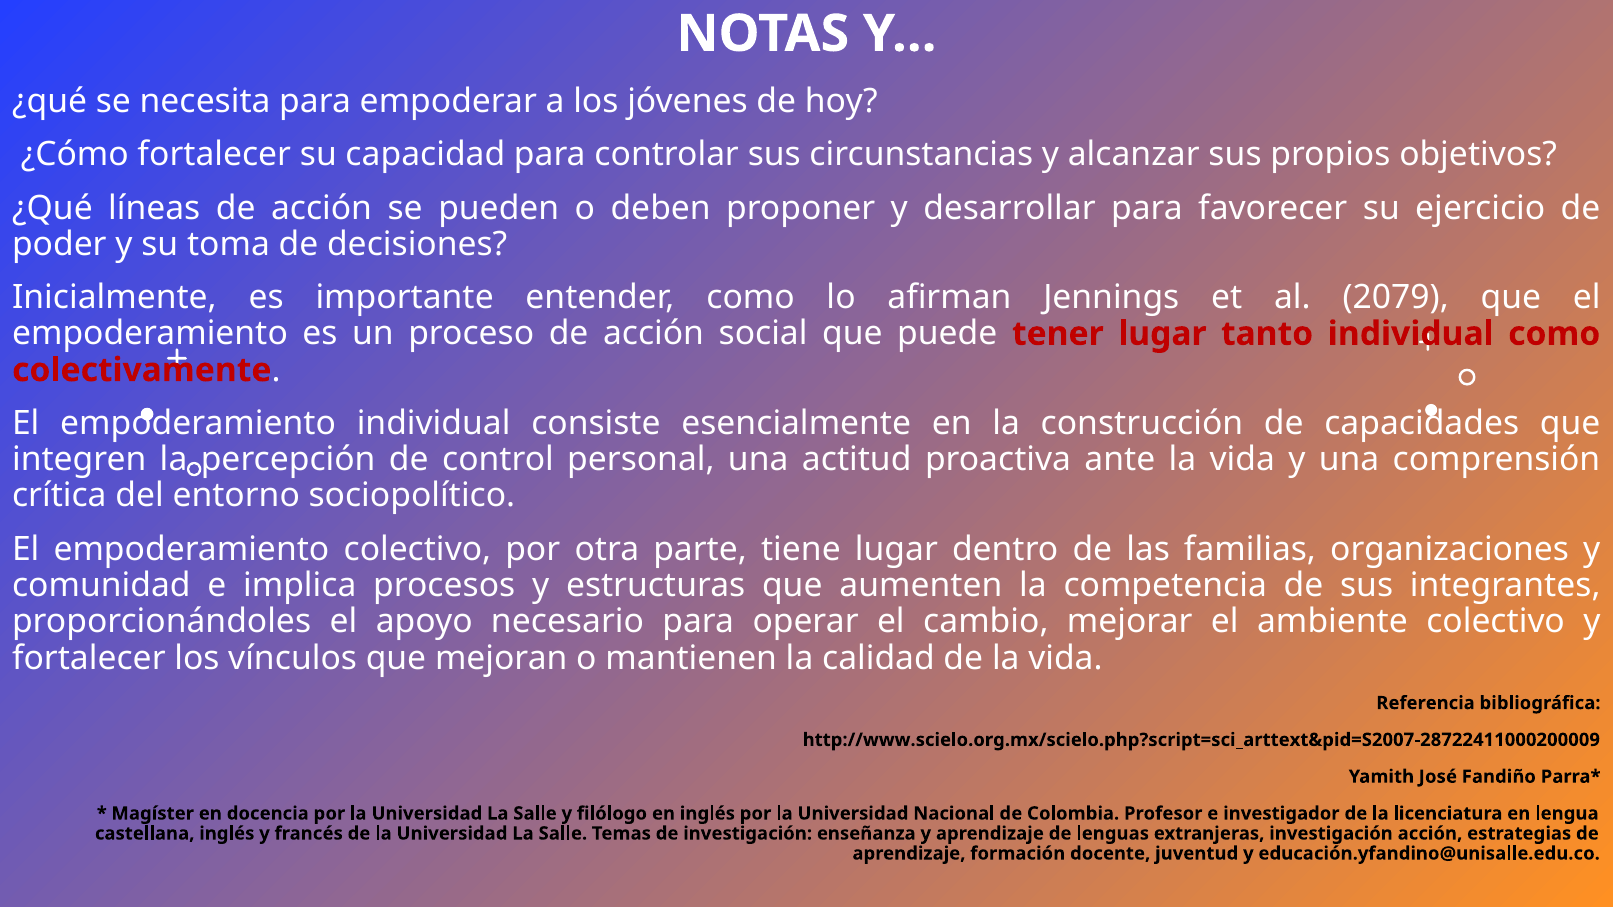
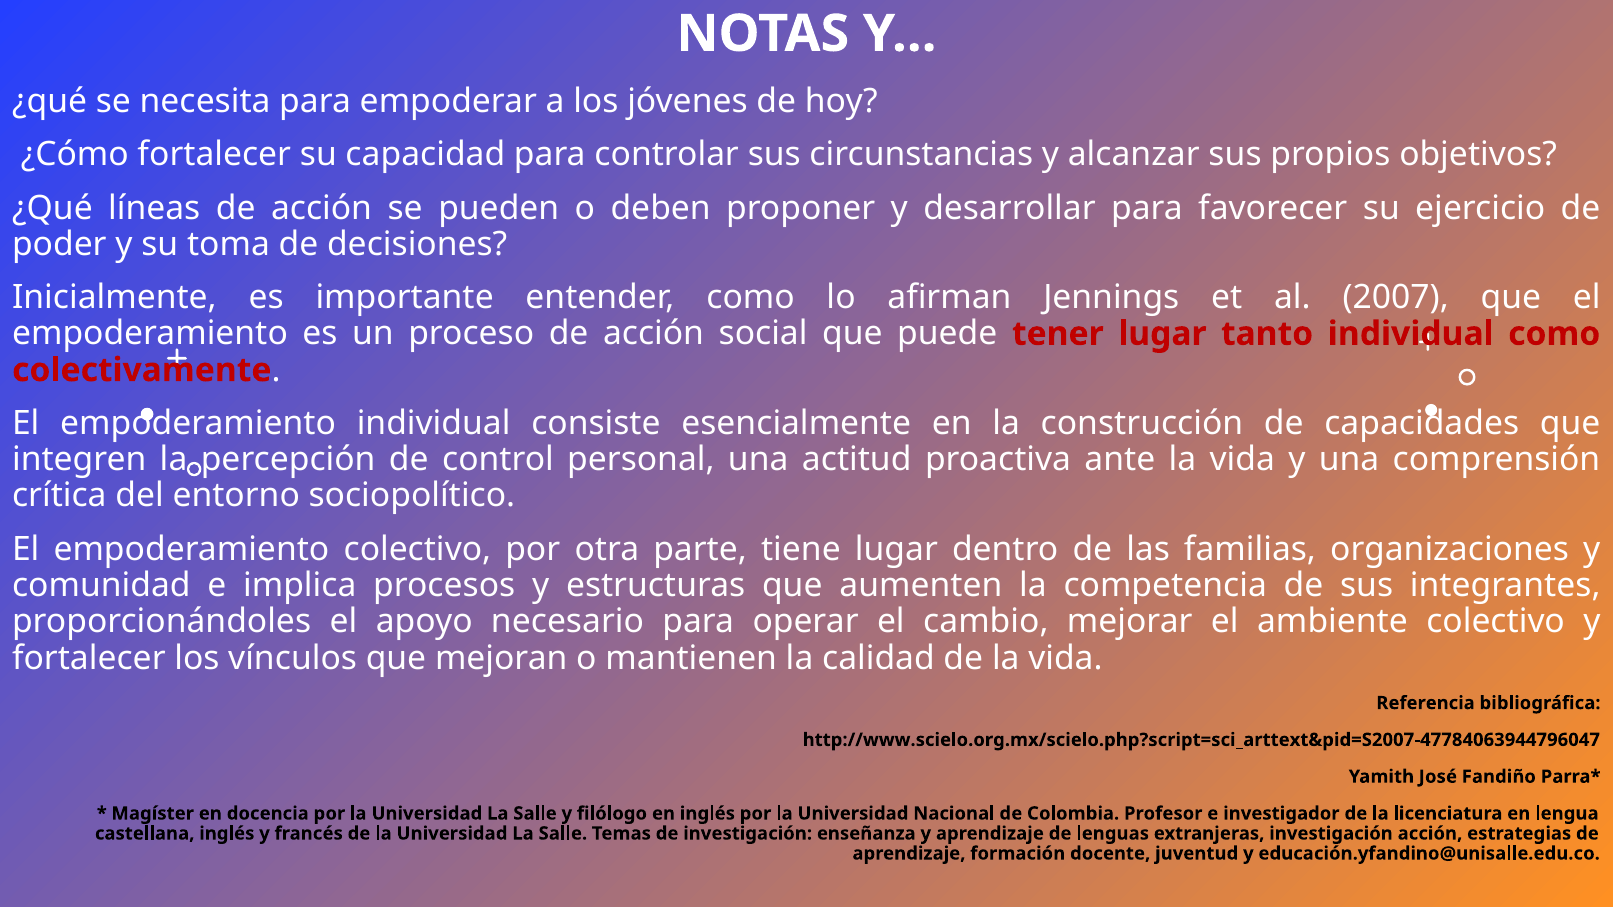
2079: 2079 -> 2007 (1396, 298)
http://www.scielo.org.mx/scielo.php?script=sci_arttext&pid=S2007-28722411000200009: http://www.scielo.org.mx/scielo.php?script=sci_arttext&pid=S2007-28722411000200009 -> http://www.scielo.org.mx/scielo.php?script=sci_arttext&pid=S2007-47784063944796047 (1201, 740)
